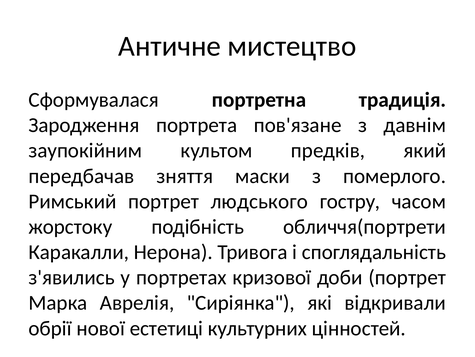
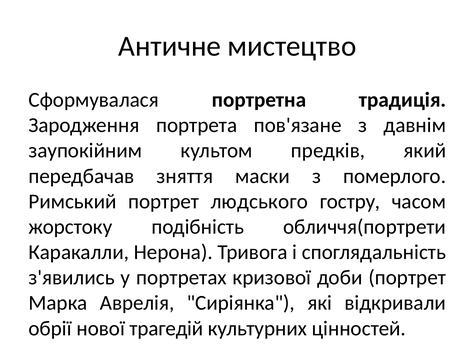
естетиці: естетиці -> трагедій (166, 328)
